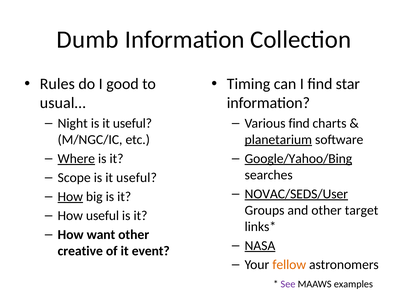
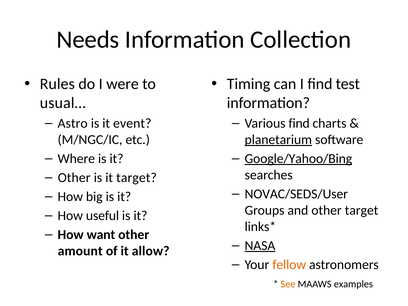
Dumb: Dumb -> Needs (88, 39)
good: good -> were (123, 84)
star: star -> test (348, 84)
Night: Night -> Astro (73, 123)
useful: useful -> event (132, 123)
Where underline: present -> none (76, 159)
Scope: Scope -> Other (74, 178)
useful: useful -> target (137, 178)
NOVAC/SEDS/User underline: present -> none (296, 194)
How underline: present -> none (70, 197)
creative: creative -> amount (80, 251)
event: event -> allow (151, 251)
See colour: purple -> orange (288, 284)
